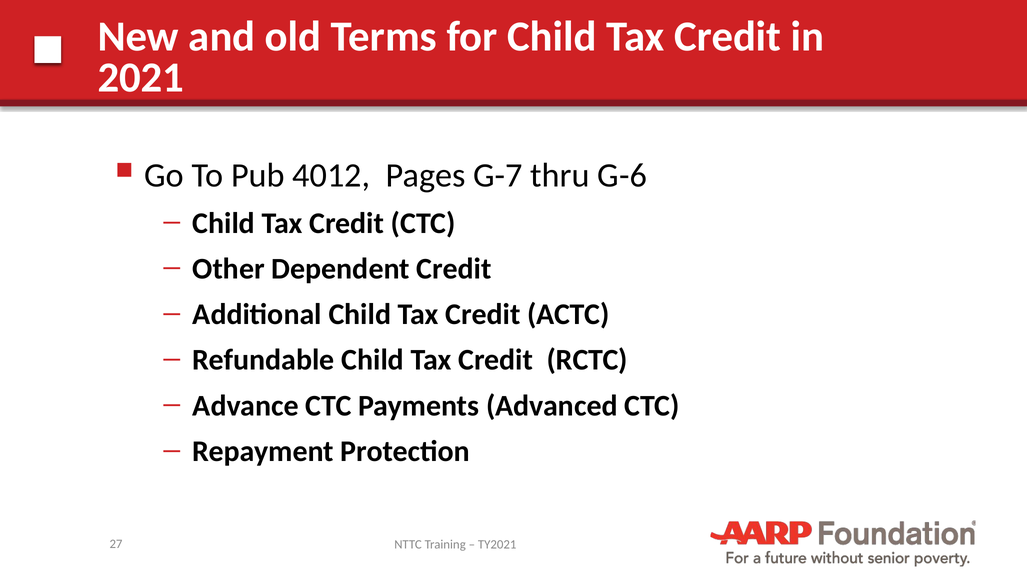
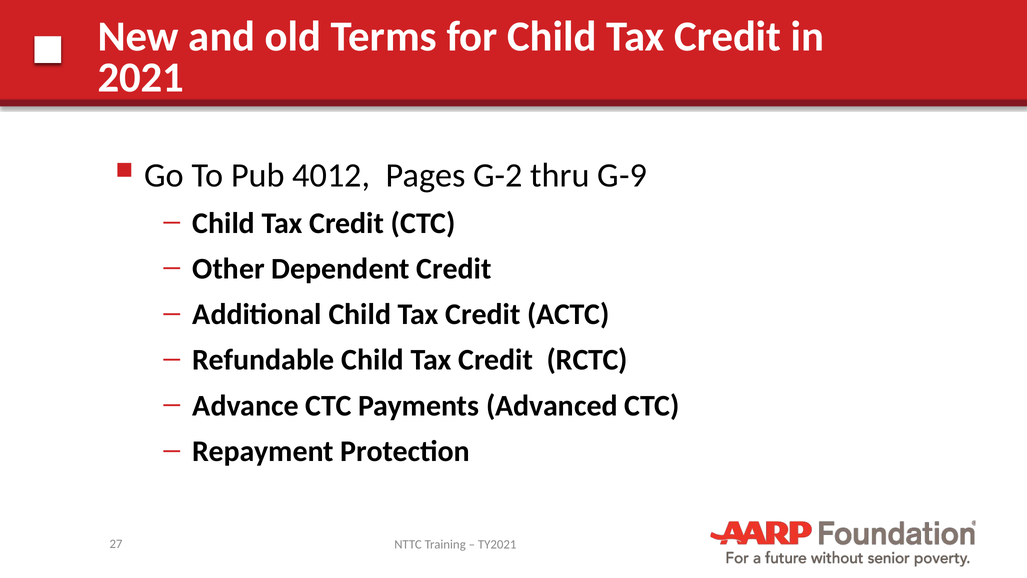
G-7: G-7 -> G-2 (498, 175)
G-6: G-6 -> G-9 (622, 175)
